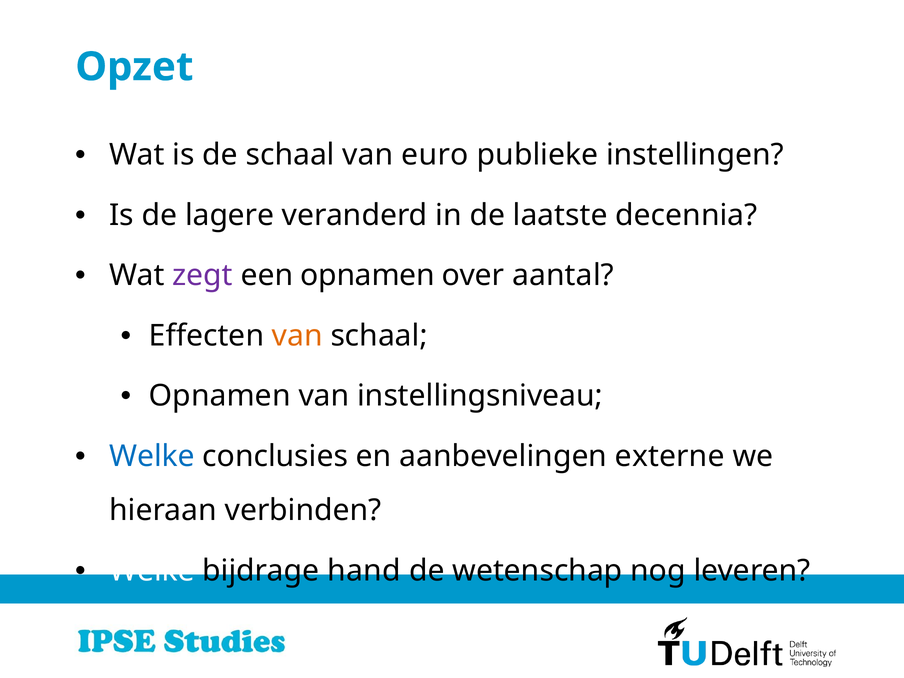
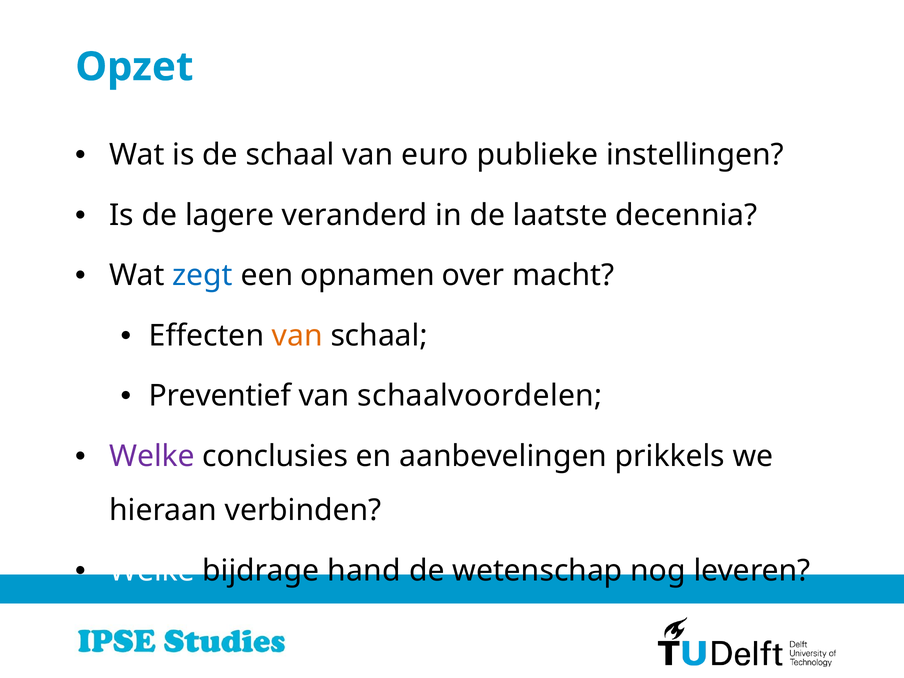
zegt colour: purple -> blue (203, 275)
aantal: aantal -> macht (563, 275)
Opnamen: Opnamen -> Preventief (220, 396)
instellingsniveau: instellingsniveau -> schaalvoordelen (480, 396)
Welke colour: blue -> purple (152, 456)
externe: externe -> prikkels (670, 456)
